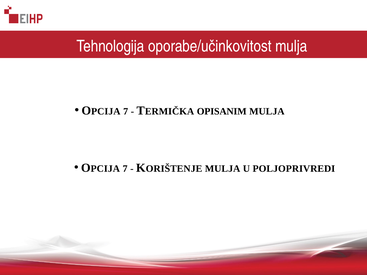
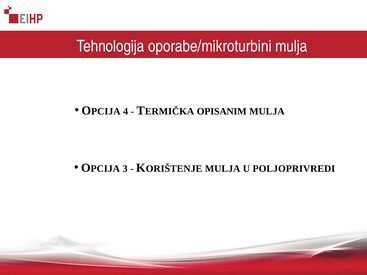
oporabe/učinkovitost: oporabe/učinkovitost -> oporabe/mikroturbini (210, 46)
7: 7 -> 4 (126, 111)
7: 7 -> 3 (125, 169)
